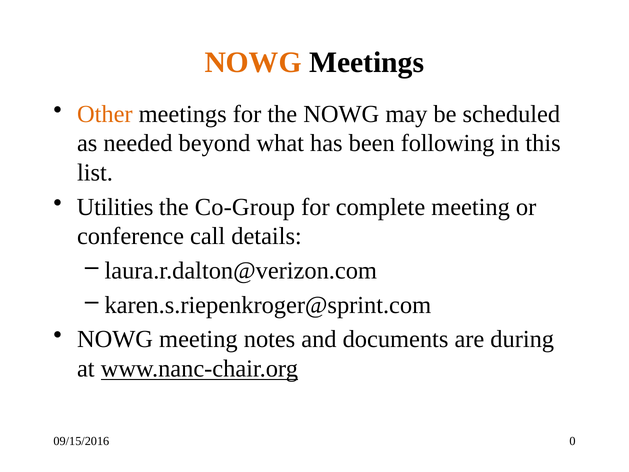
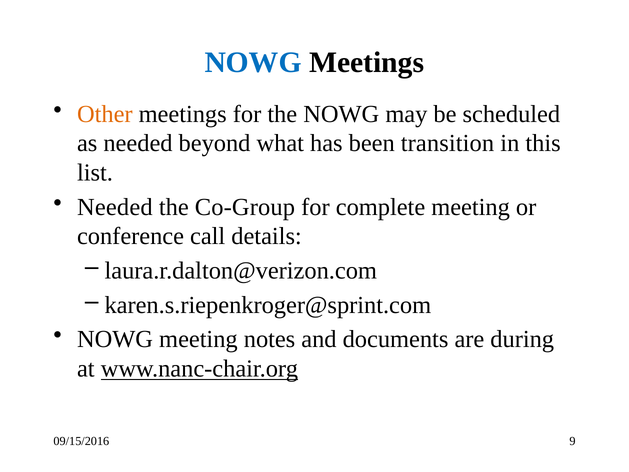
NOWG colour: orange -> blue (253, 62)
following: following -> transition (447, 143)
Utilities: Utilities -> Needed (115, 207)
0: 0 -> 9 (573, 441)
